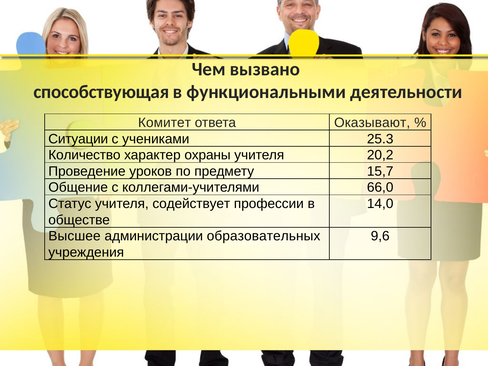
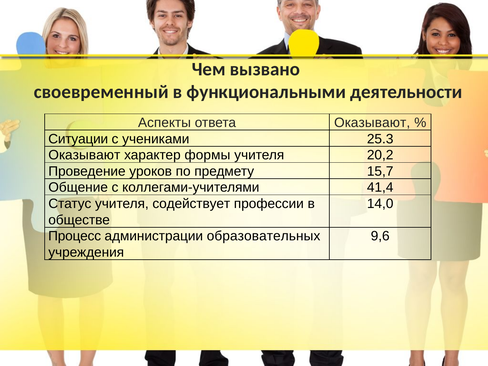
способствующая: способствующая -> своевременный (101, 92)
Комитет: Комитет -> Аспекты (165, 123)
Количество: Количество -> Оказывают (84, 155)
охраны: охраны -> формы (207, 155)
66,0: 66,0 -> 41,4 (380, 188)
Высшее: Высшее -> Процесс (75, 236)
